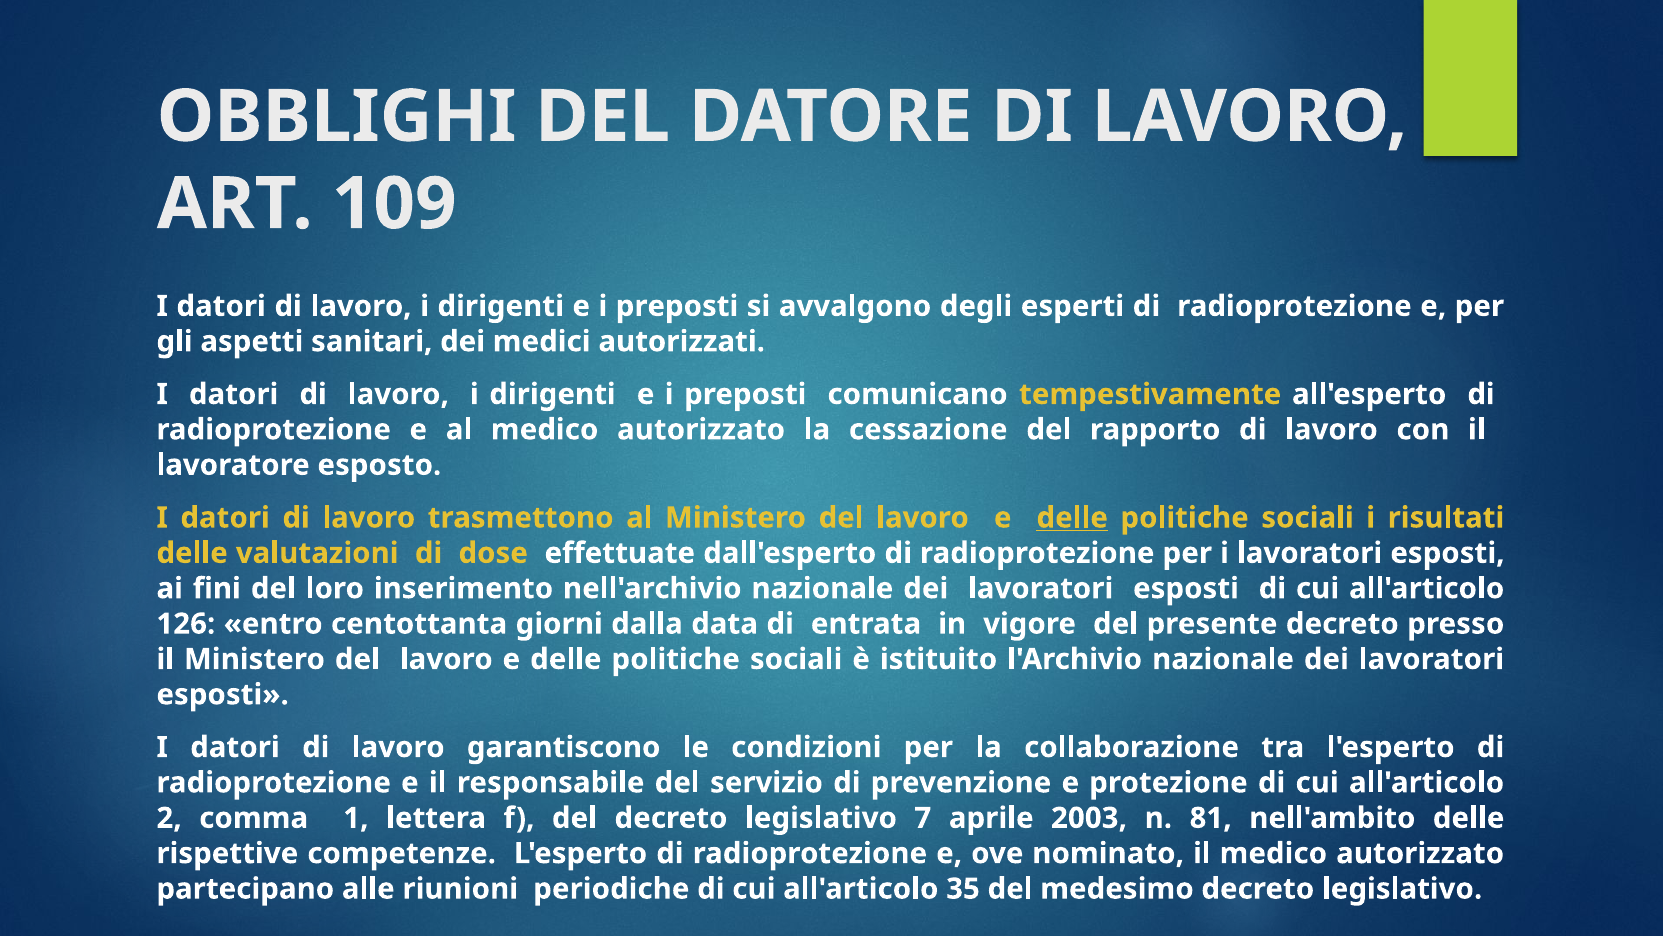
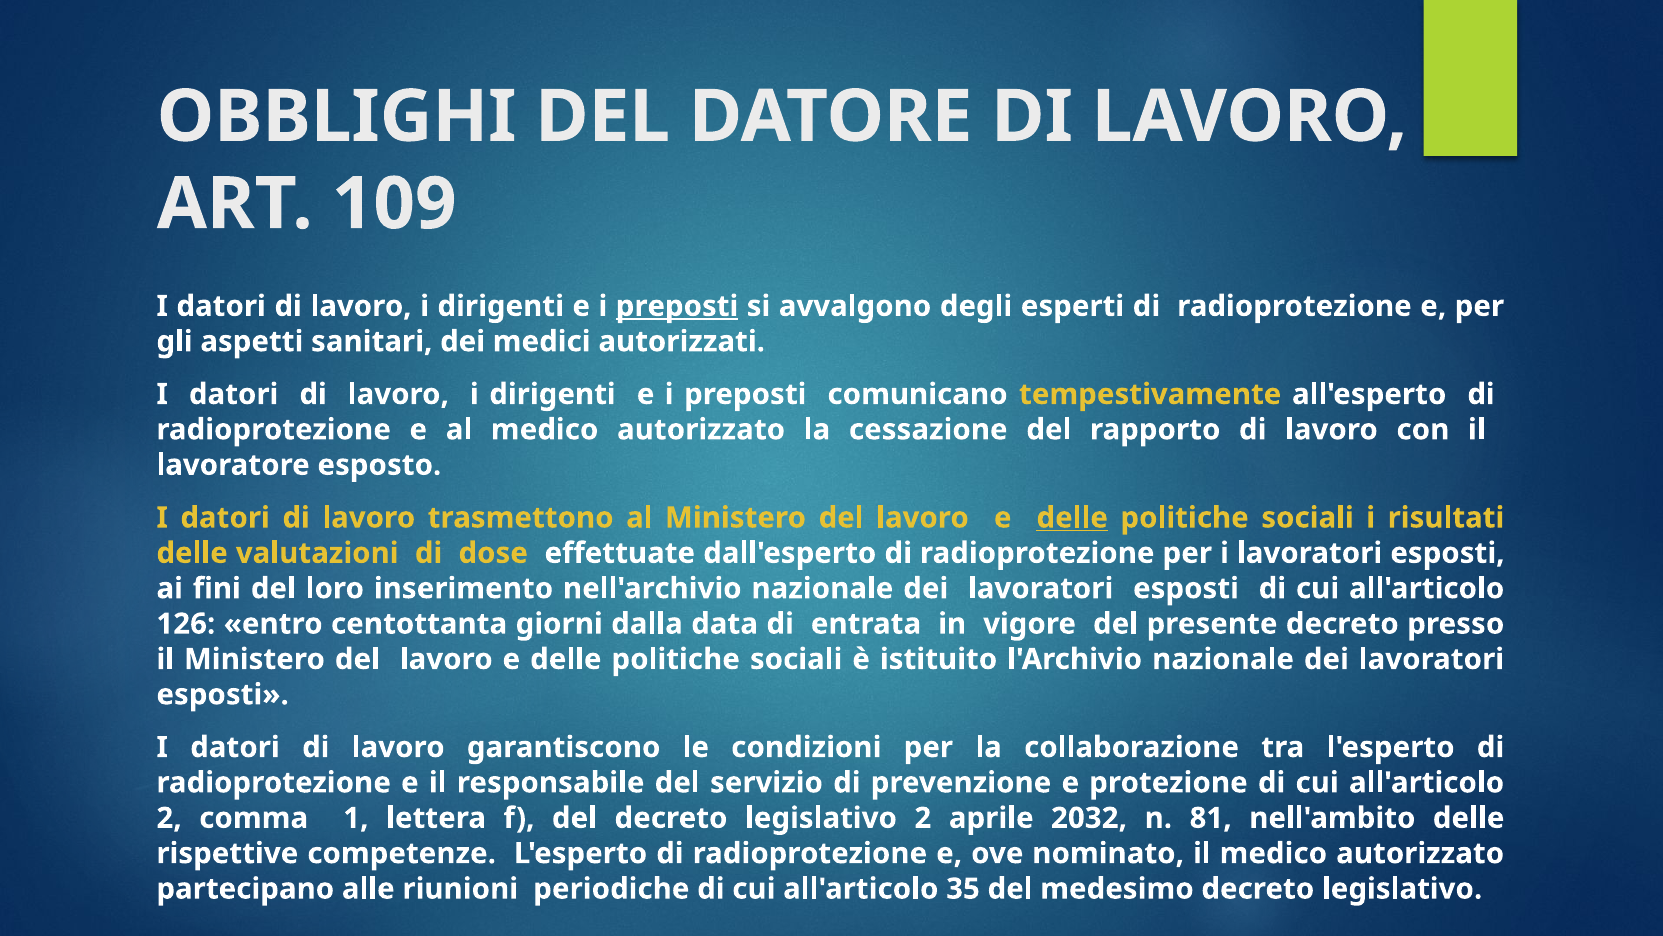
preposti underline: none -> present (677, 306)
legislativo 7: 7 -> 2 (923, 818)
2003: 2003 -> 2032 (1089, 818)
